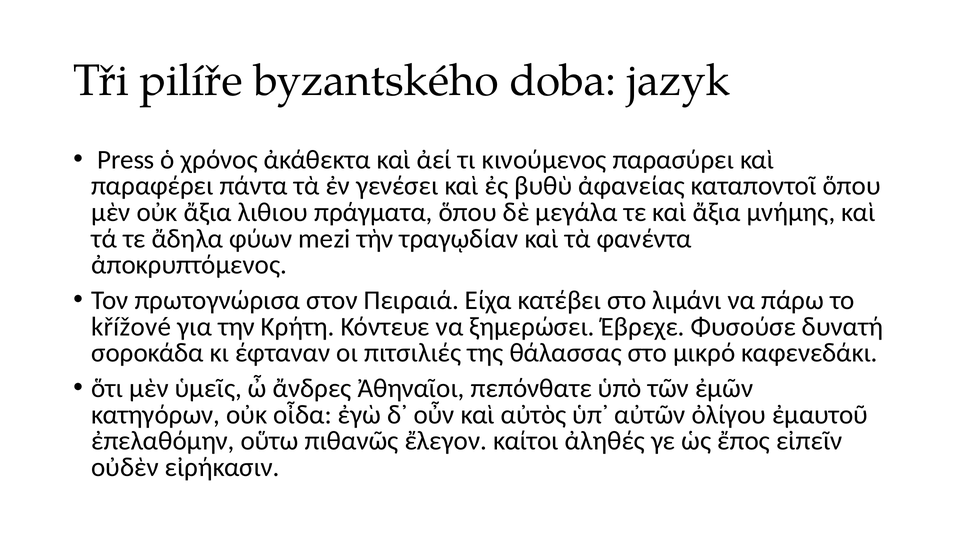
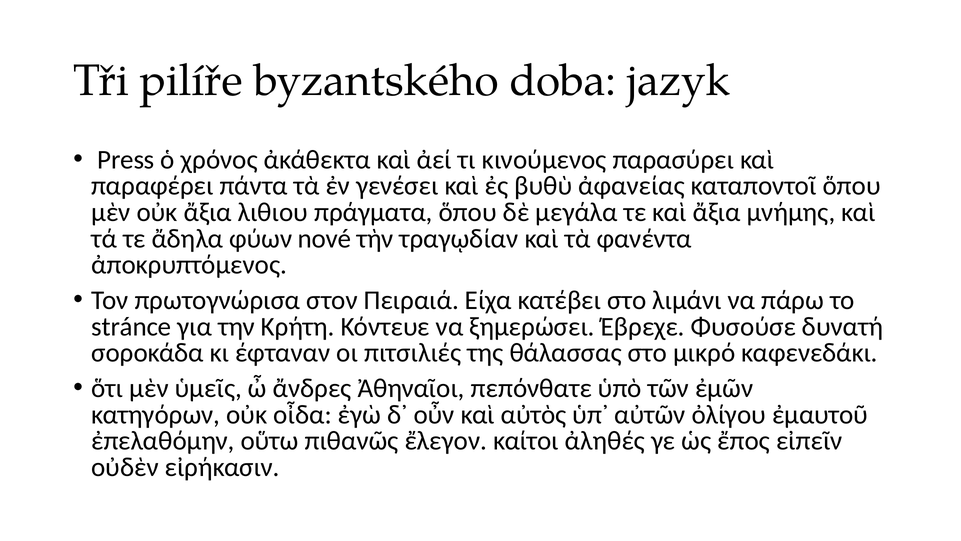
mezi: mezi -> nové (325, 239)
křížové: křížové -> stránce (131, 326)
